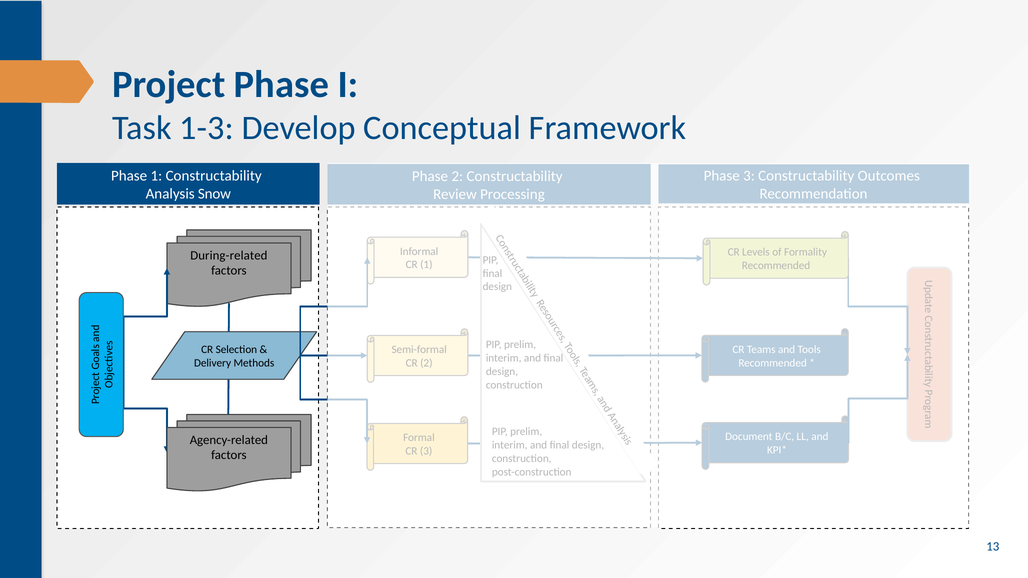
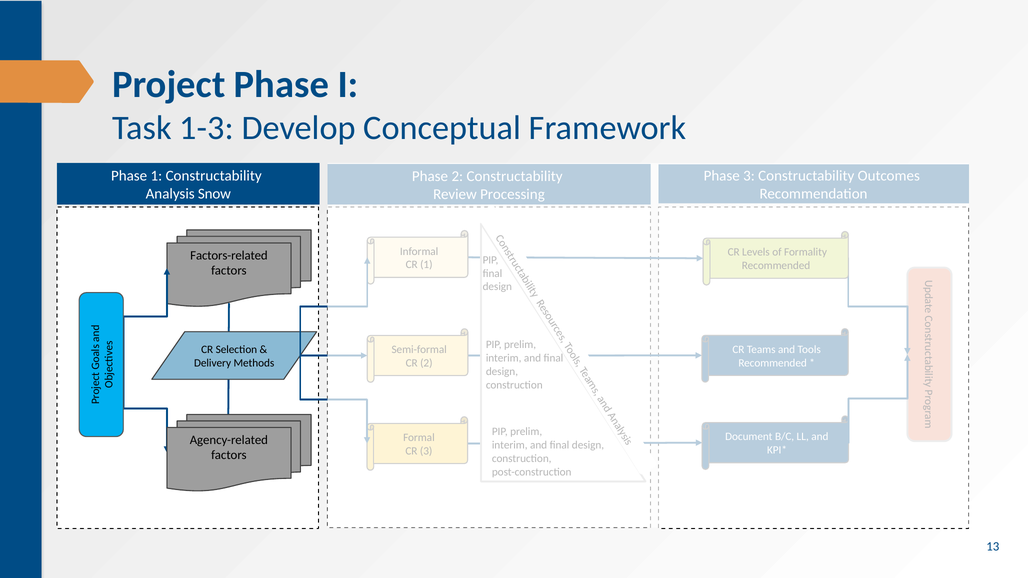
During-related: During-related -> Factors-related (229, 255)
